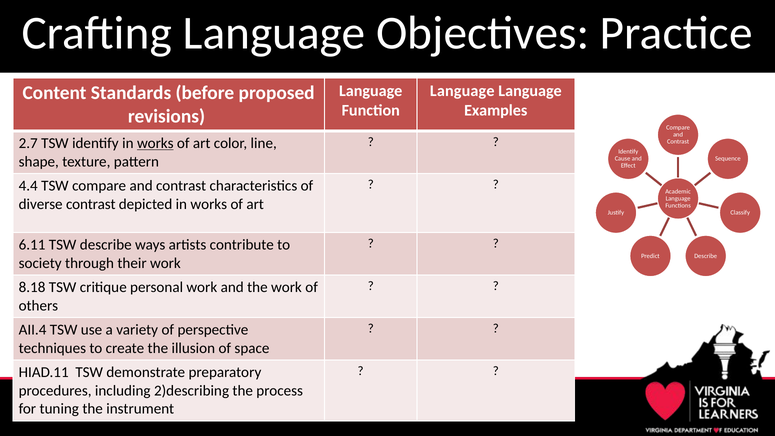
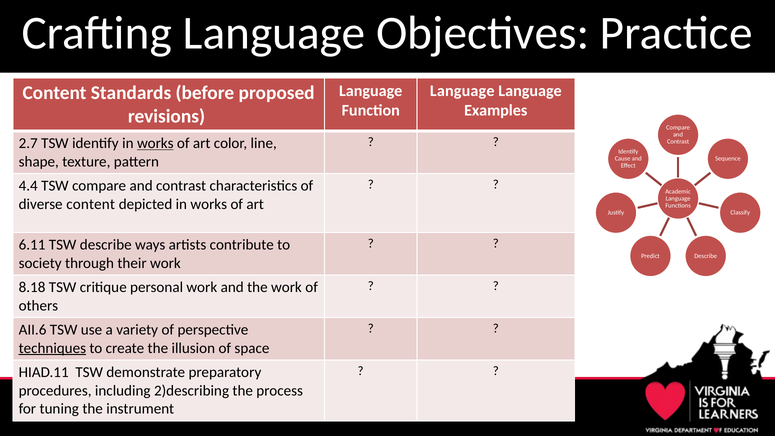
diverse contrast: contrast -> content (91, 204)
AII.4: AII.4 -> AII.6 (33, 330)
techniques underline: none -> present (52, 348)
